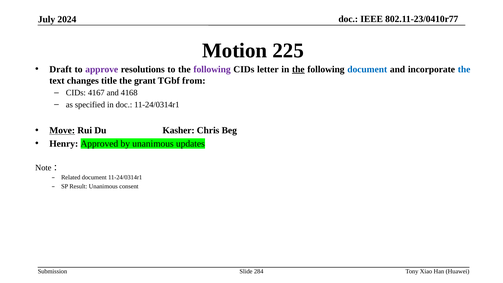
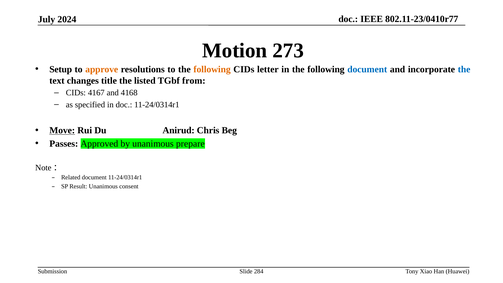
225: 225 -> 273 (288, 51)
Draft: Draft -> Setup (61, 69)
approve colour: purple -> orange (102, 69)
following colour: purple -> orange (212, 69)
the underline: present -> none (298, 69)
grant: grant -> listed (145, 81)
Kasher: Kasher -> Anirud (179, 130)
Henry: Henry -> Passes (64, 144)
updates: updates -> prepare (190, 144)
